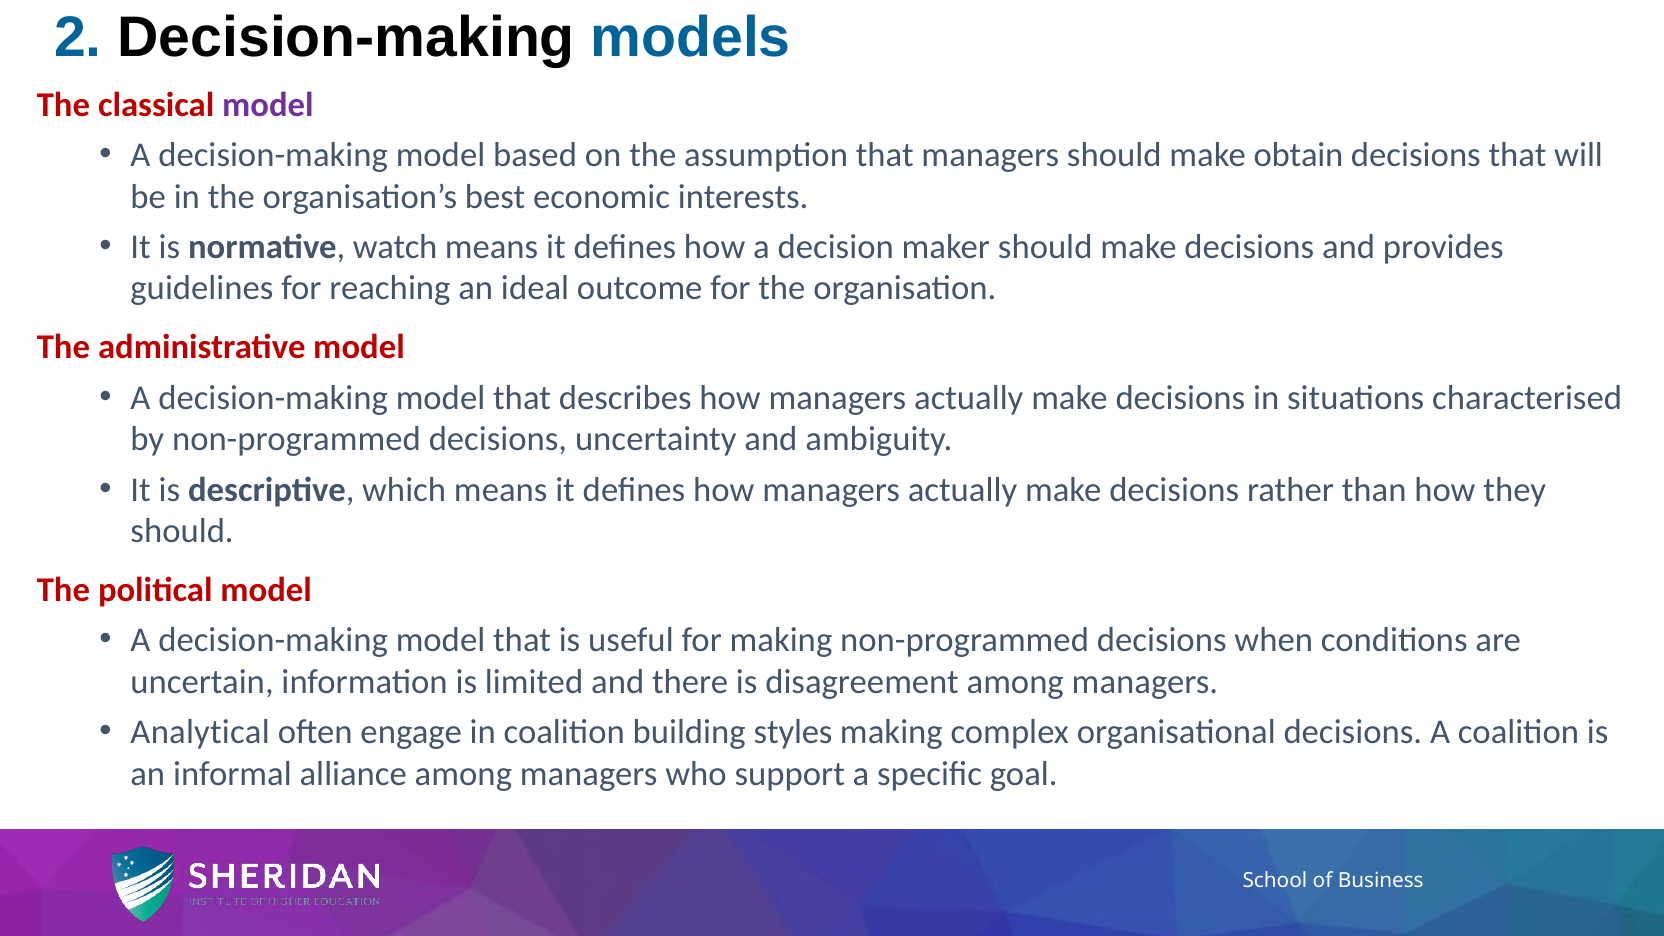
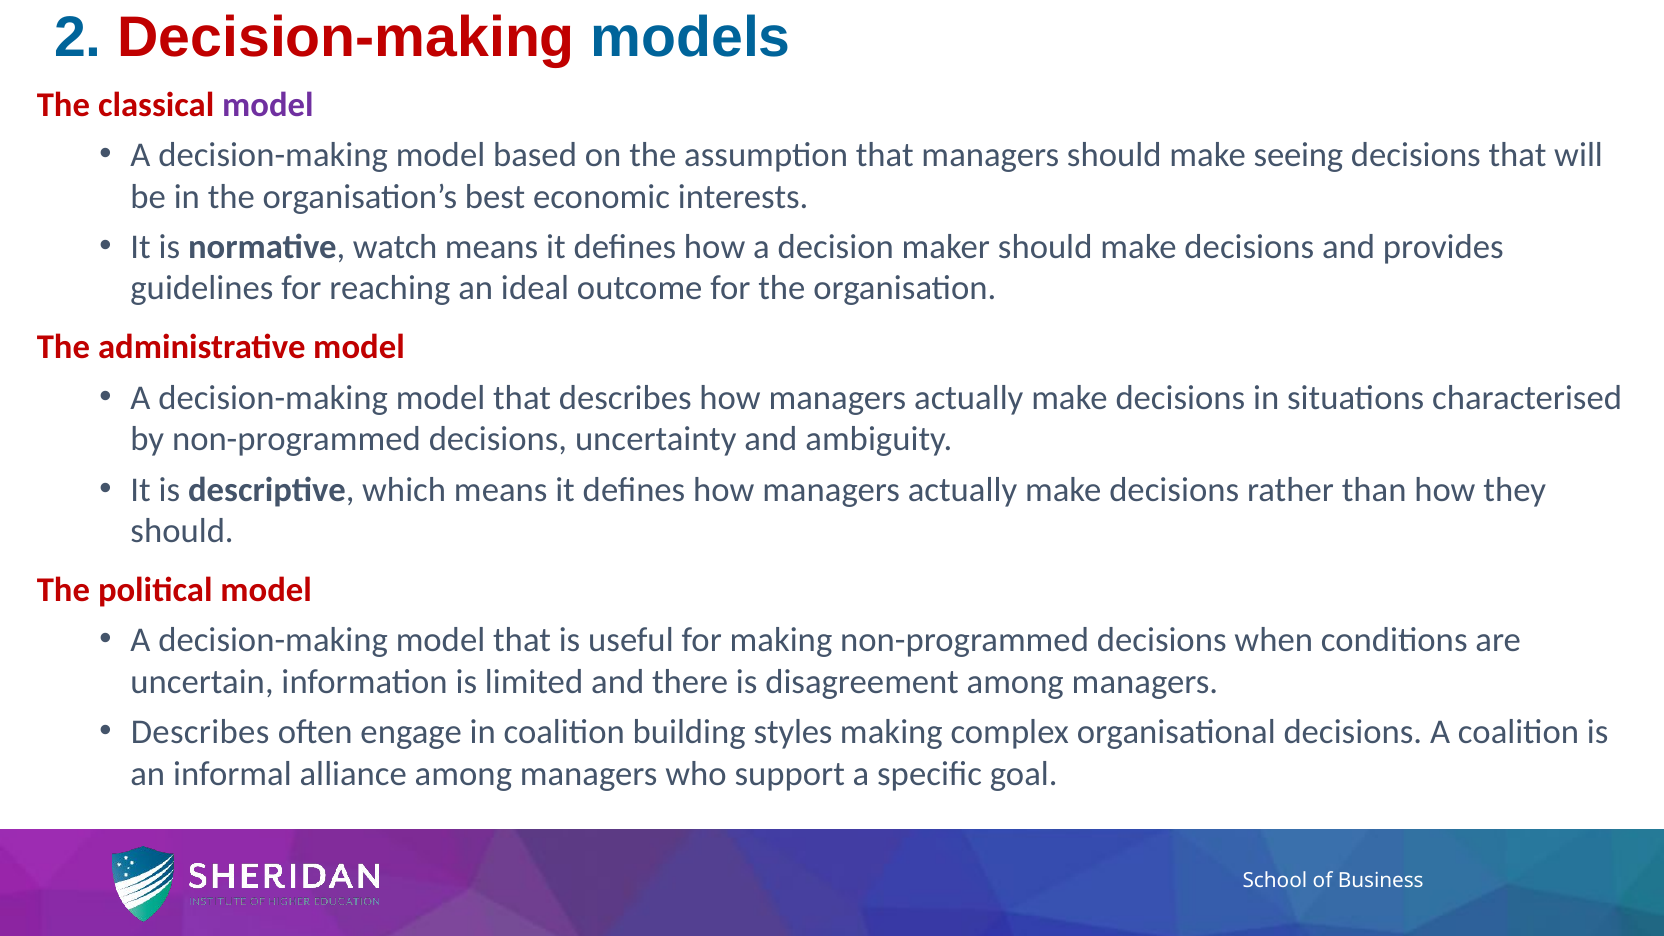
Decision-making colour: black -> red (346, 37)
obtain: obtain -> seeing (1298, 155)
Analytical: Analytical -> Describes (200, 732)
